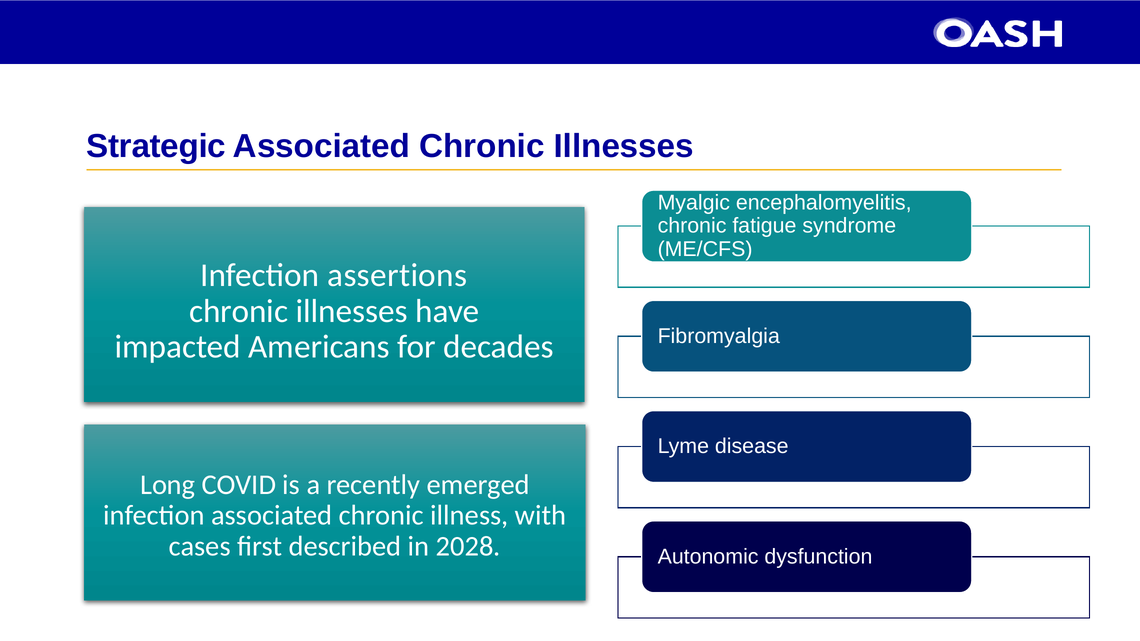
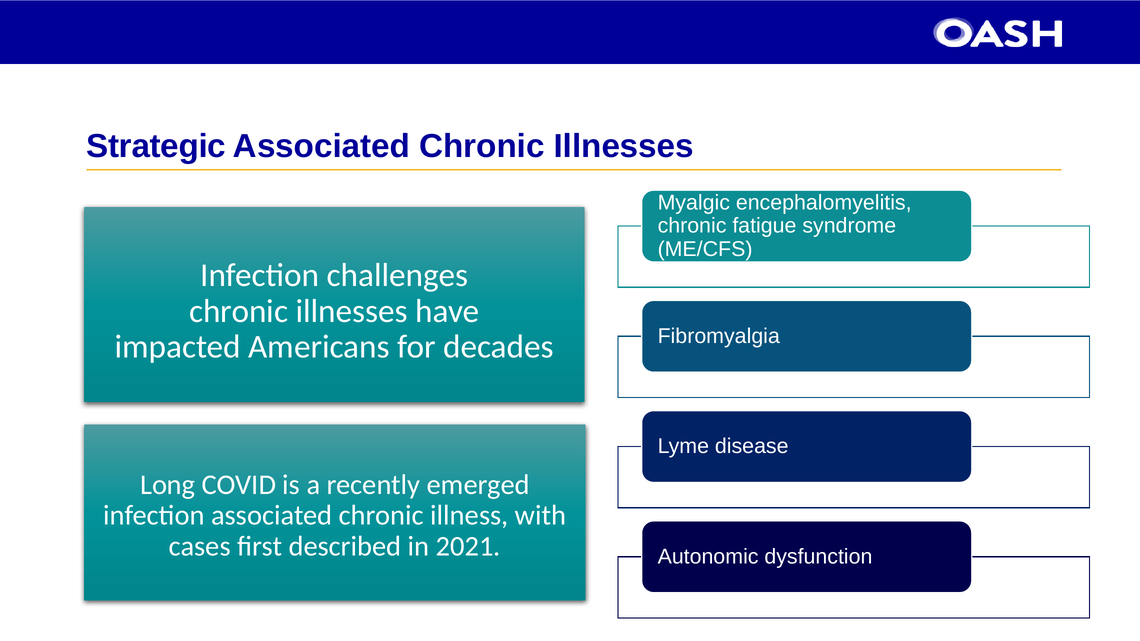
assertions: assertions -> challenges (397, 275)
2028: 2028 -> 2021 (468, 547)
